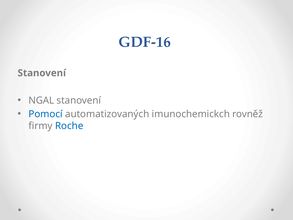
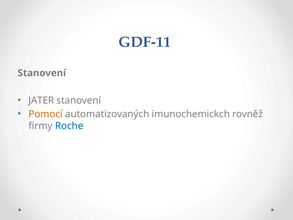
GDF-16: GDF-16 -> GDF-11 (145, 42)
NGAL: NGAL -> JATER (41, 100)
Pomocí colour: blue -> orange (46, 114)
